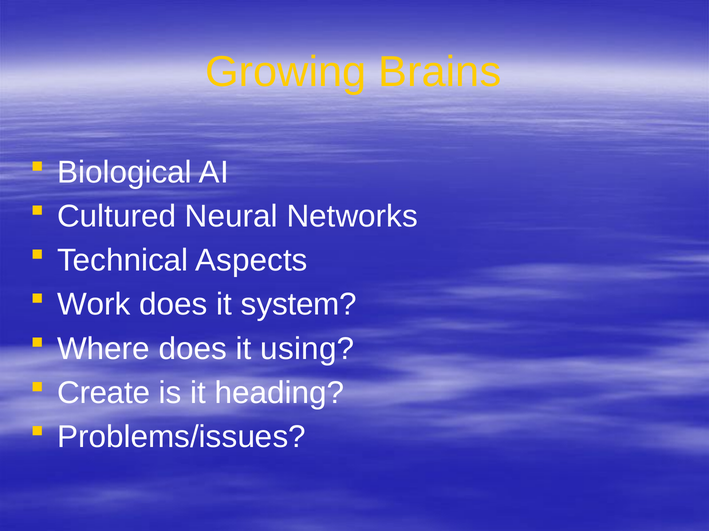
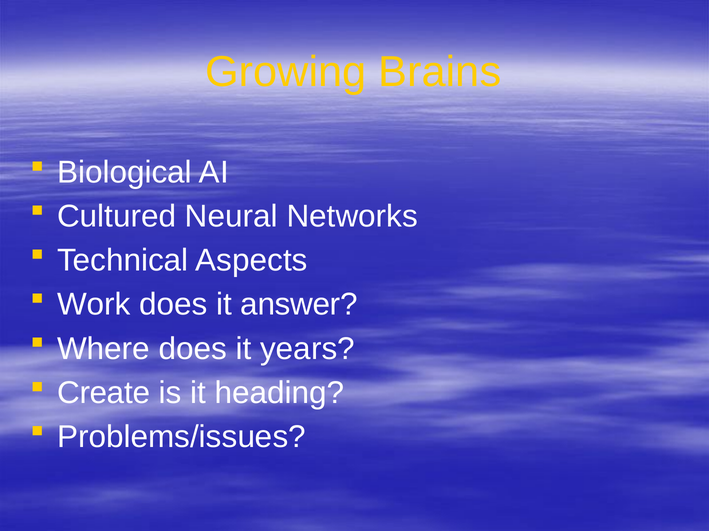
system: system -> answer (299, 305)
using: using -> years (307, 349)
